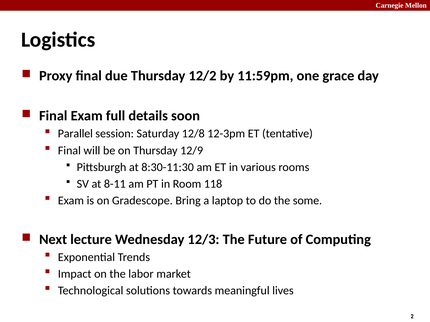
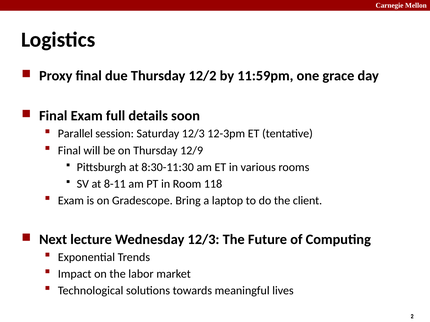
Saturday 12/8: 12/8 -> 12/3 (193, 134)
some: some -> client (308, 201)
